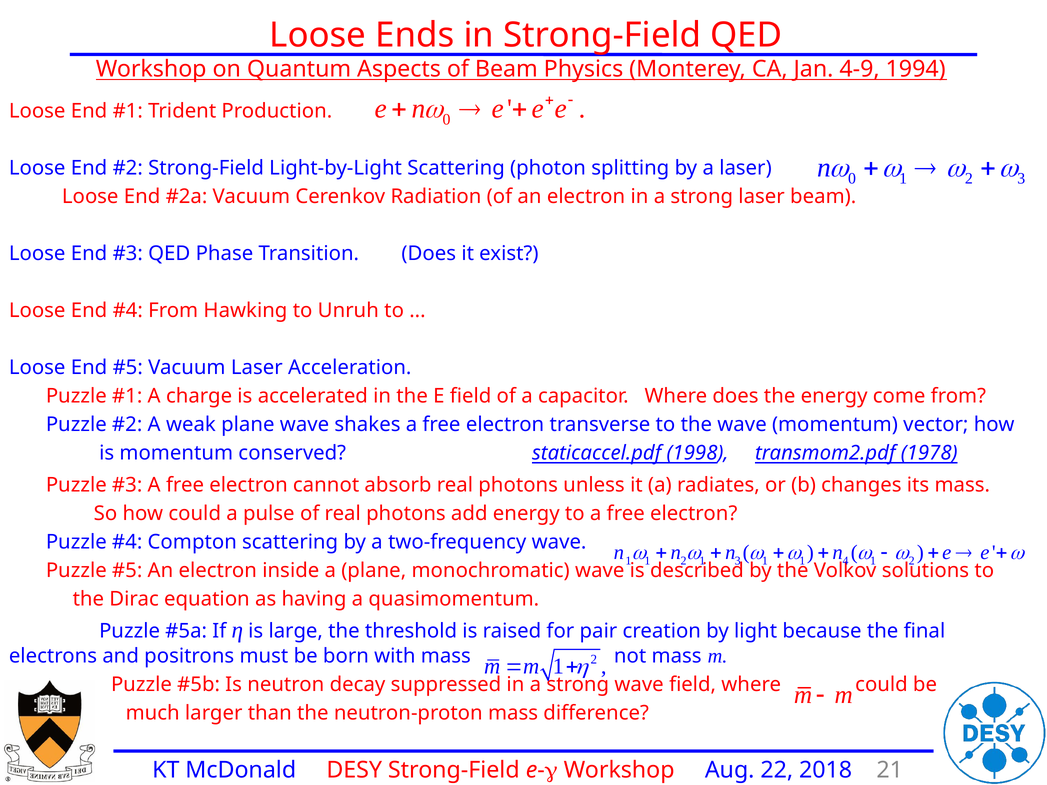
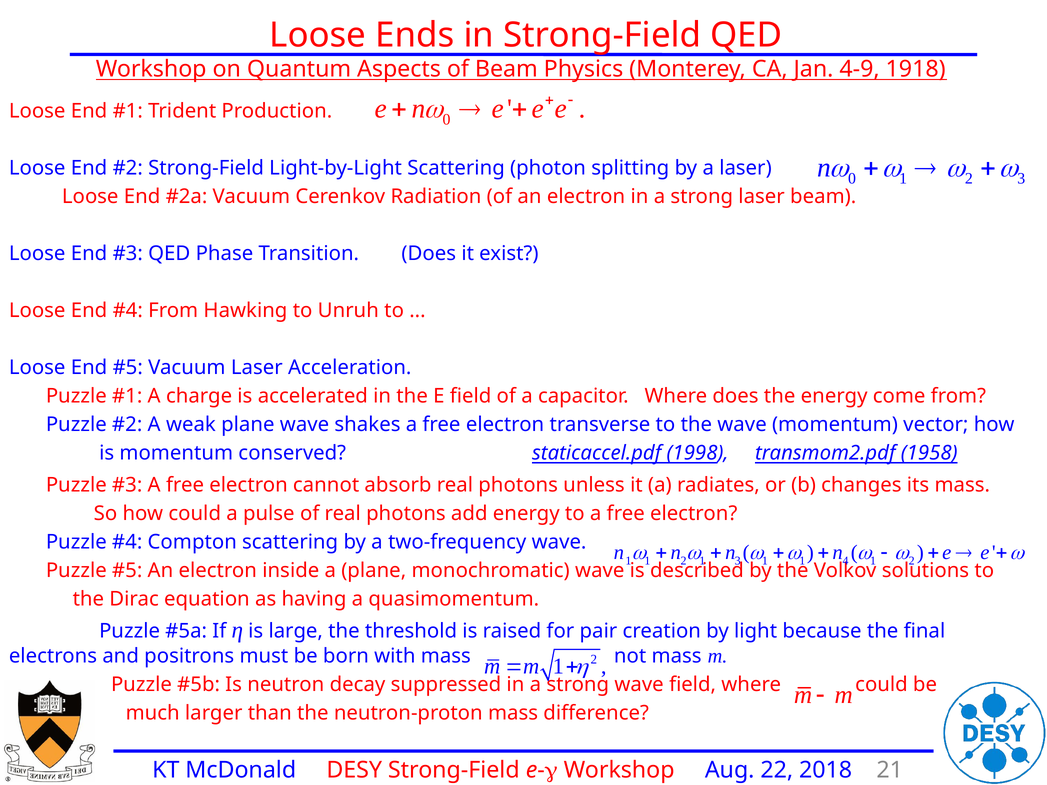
1994: 1994 -> 1918 (916, 69)
1978: 1978 -> 1958 (929, 453)
